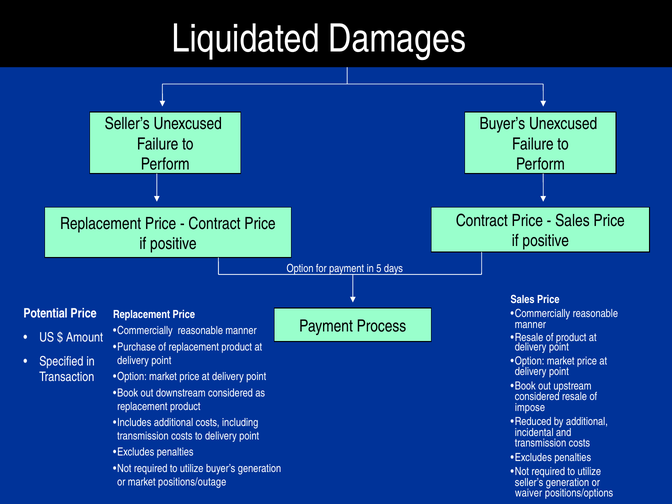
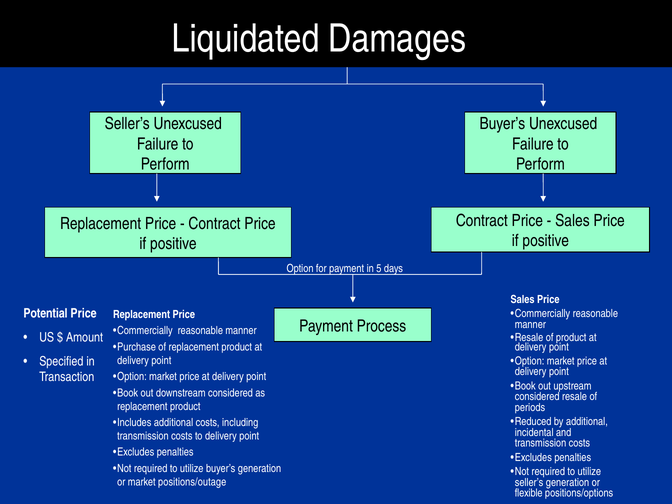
impose: impose -> periods (530, 408)
waiver: waiver -> flexible (529, 493)
